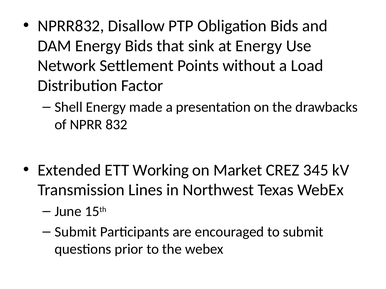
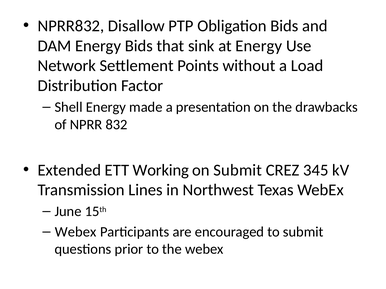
on Market: Market -> Submit (238, 170)
Submit: Submit -> Webex (76, 232)
